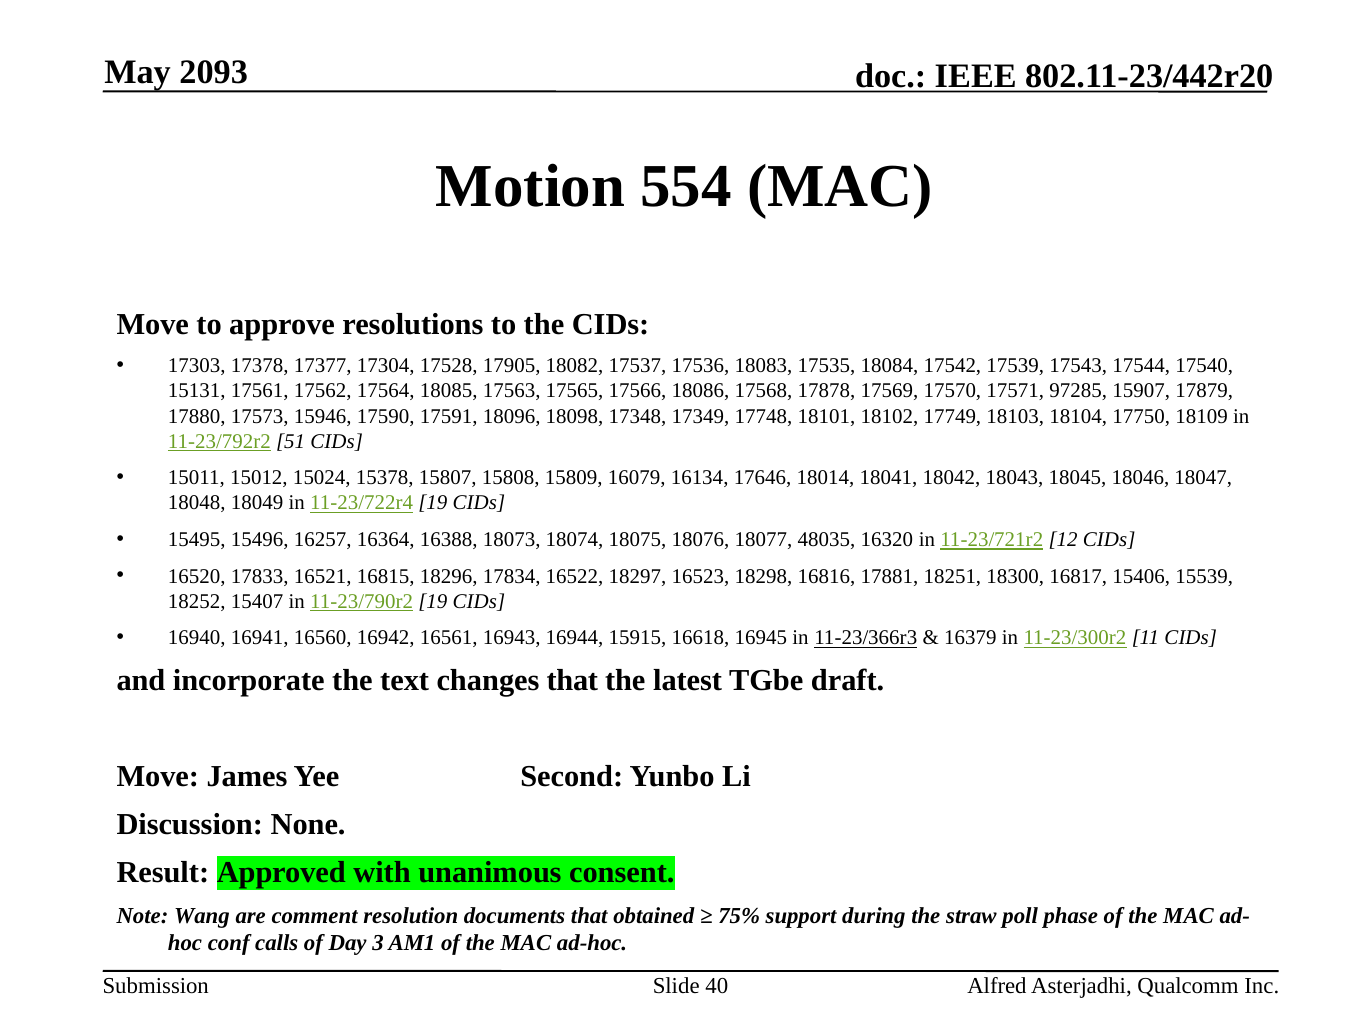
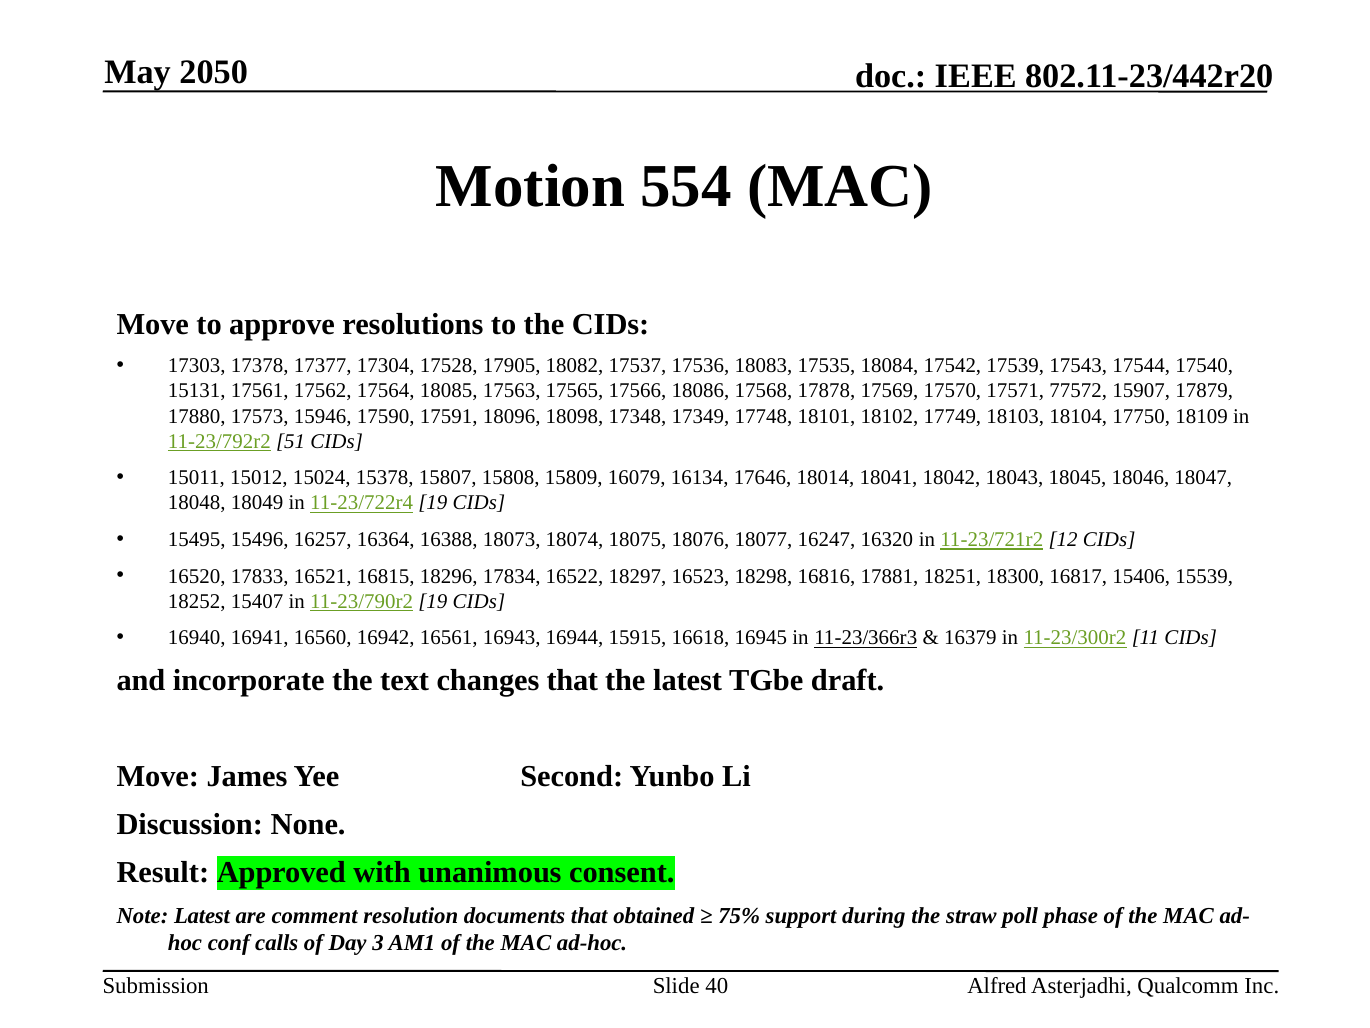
2093: 2093 -> 2050 (214, 73)
97285: 97285 -> 77572 (1078, 391)
48035: 48035 -> 16247 (826, 539)
Note Wang: Wang -> Latest (202, 915)
